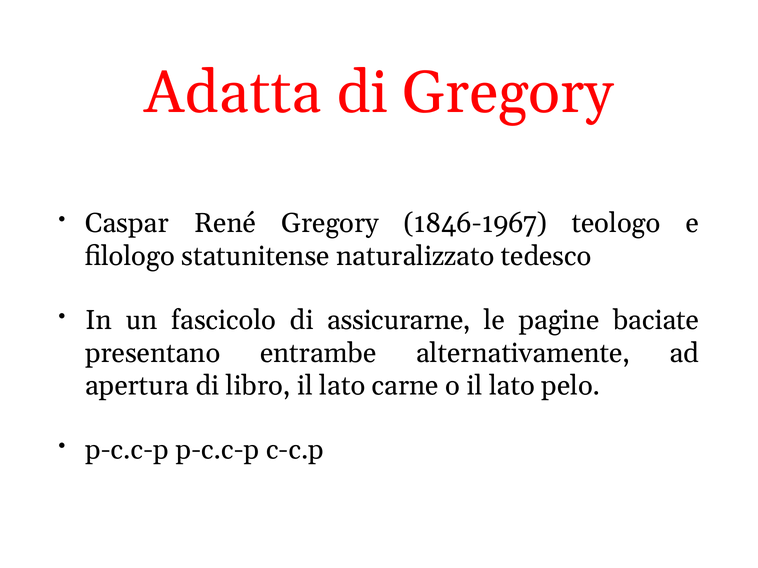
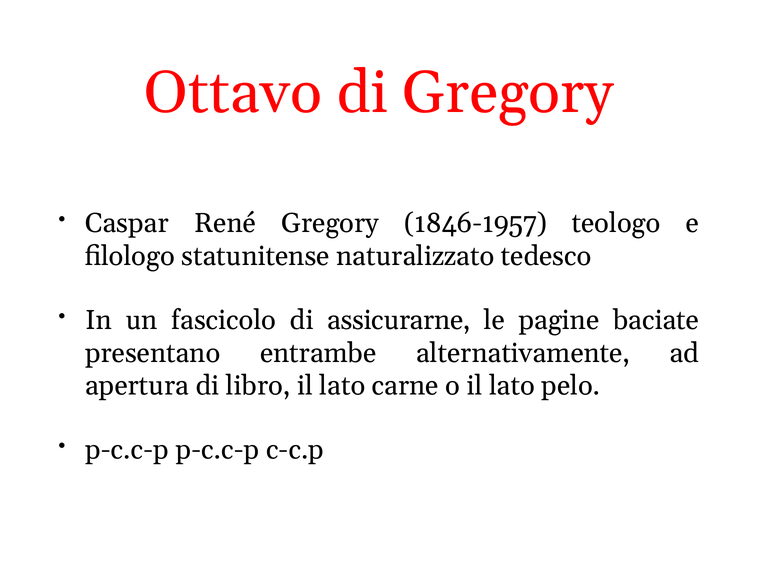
Adatta: Adatta -> Ottavo (233, 93)
1846-1967: 1846-1967 -> 1846-1957 (475, 224)
